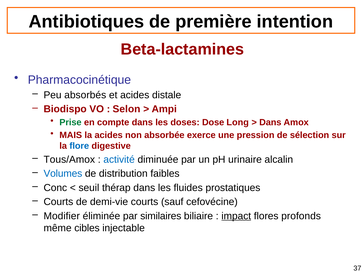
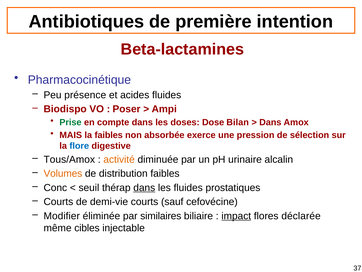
absorbés: absorbés -> présence (85, 95)
acides distale: distale -> fluides (167, 95)
Selon: Selon -> Poser (127, 109)
Long: Long -> Bilan (238, 122)
la acides: acides -> faibles (109, 135)
activité colour: blue -> orange (119, 159)
Volumes colour: blue -> orange (63, 173)
dans underline: none -> present (144, 187)
profonds: profonds -> déclarée (301, 216)
